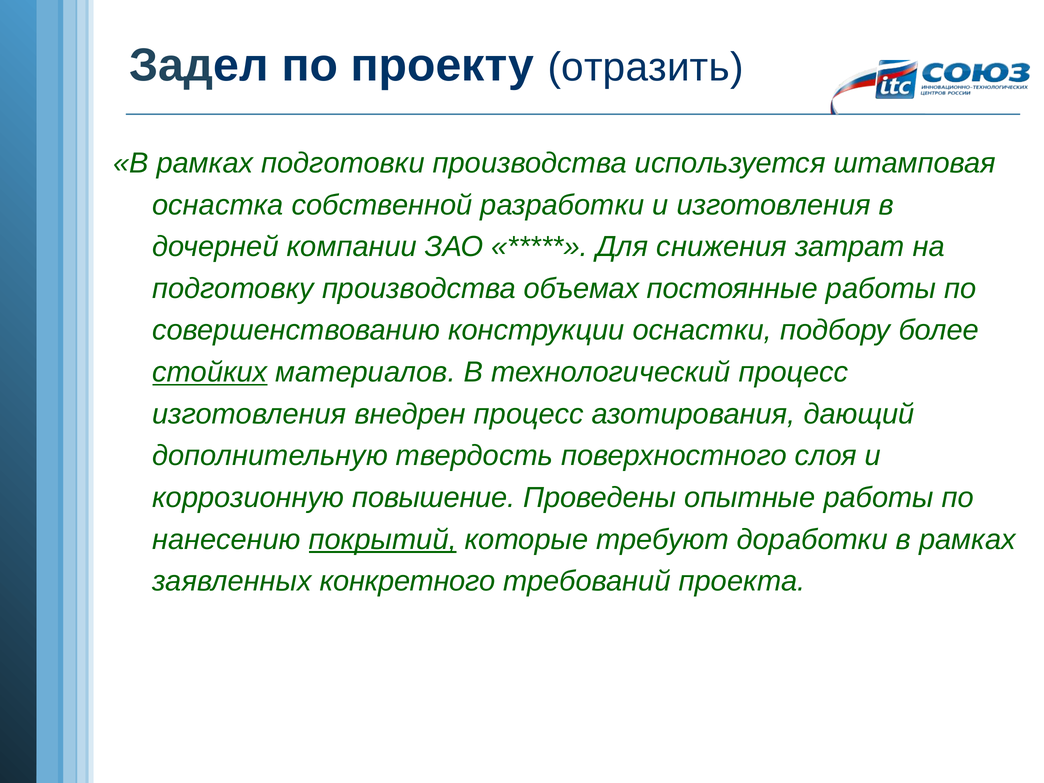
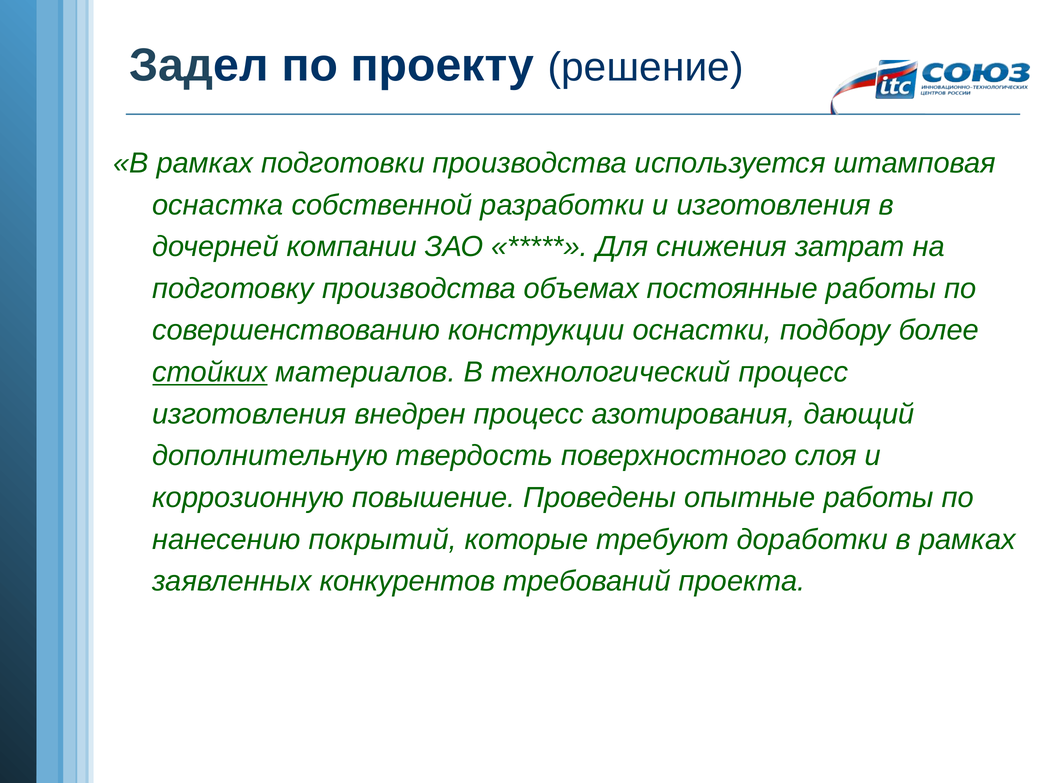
отразить: отразить -> решение (646, 68)
покрытий underline: present -> none (383, 539)
конкретного: конкретного -> конкурентов (408, 581)
